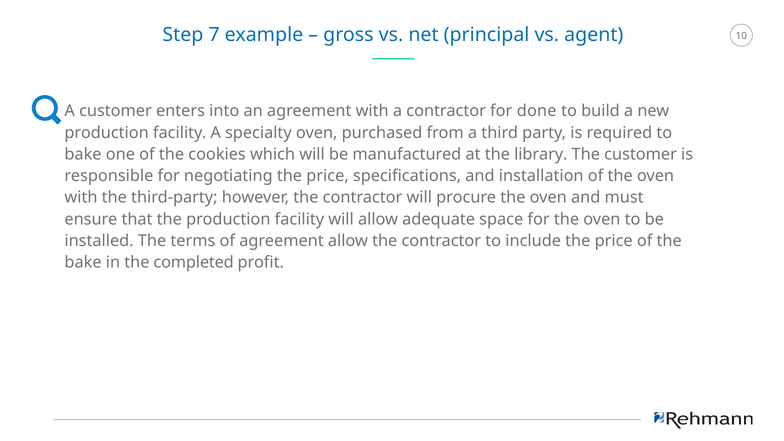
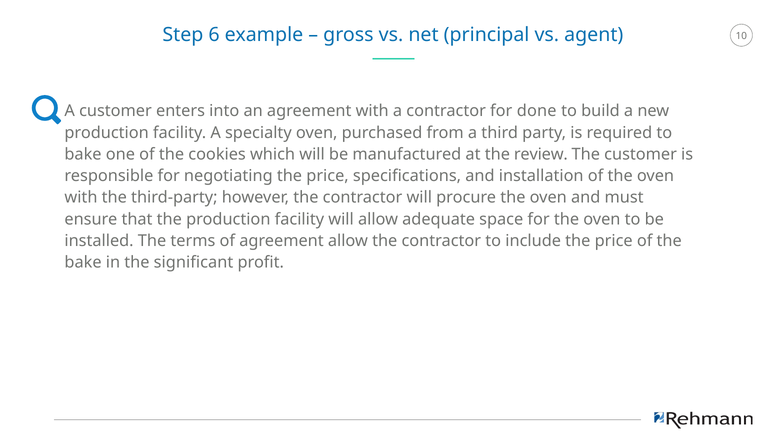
7: 7 -> 6 (214, 35)
library: library -> review (541, 154)
completed: completed -> significant (194, 263)
